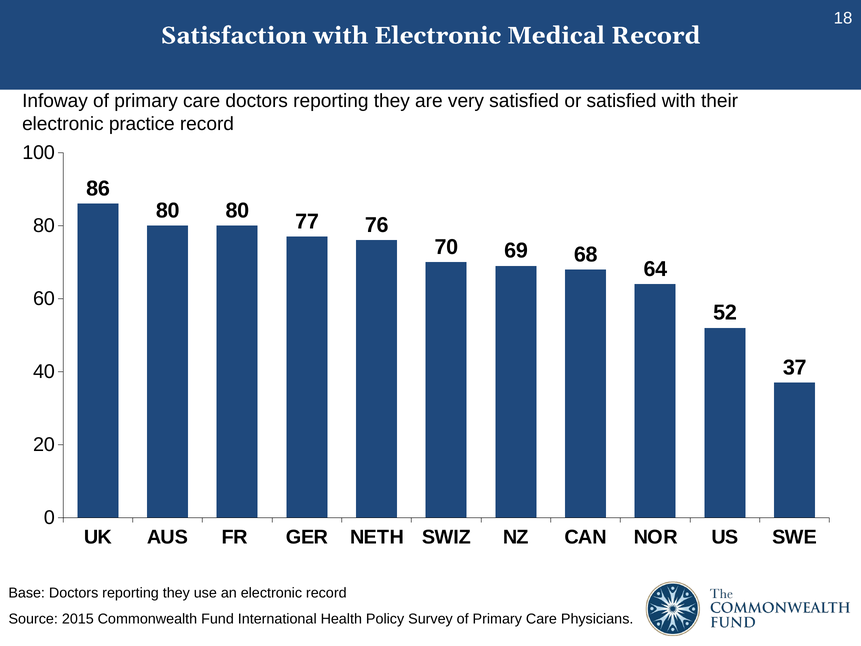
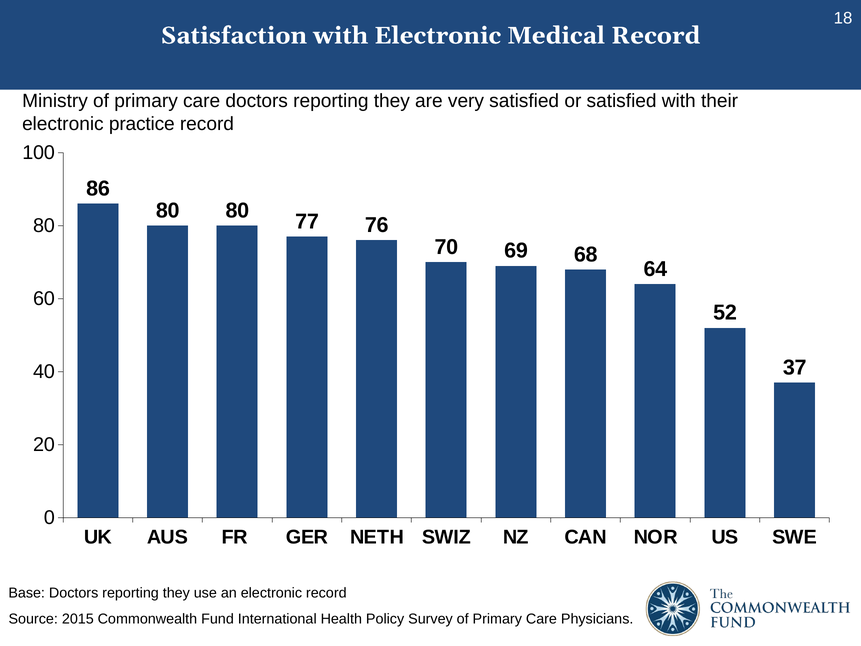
Infoway: Infoway -> Ministry (55, 101)
